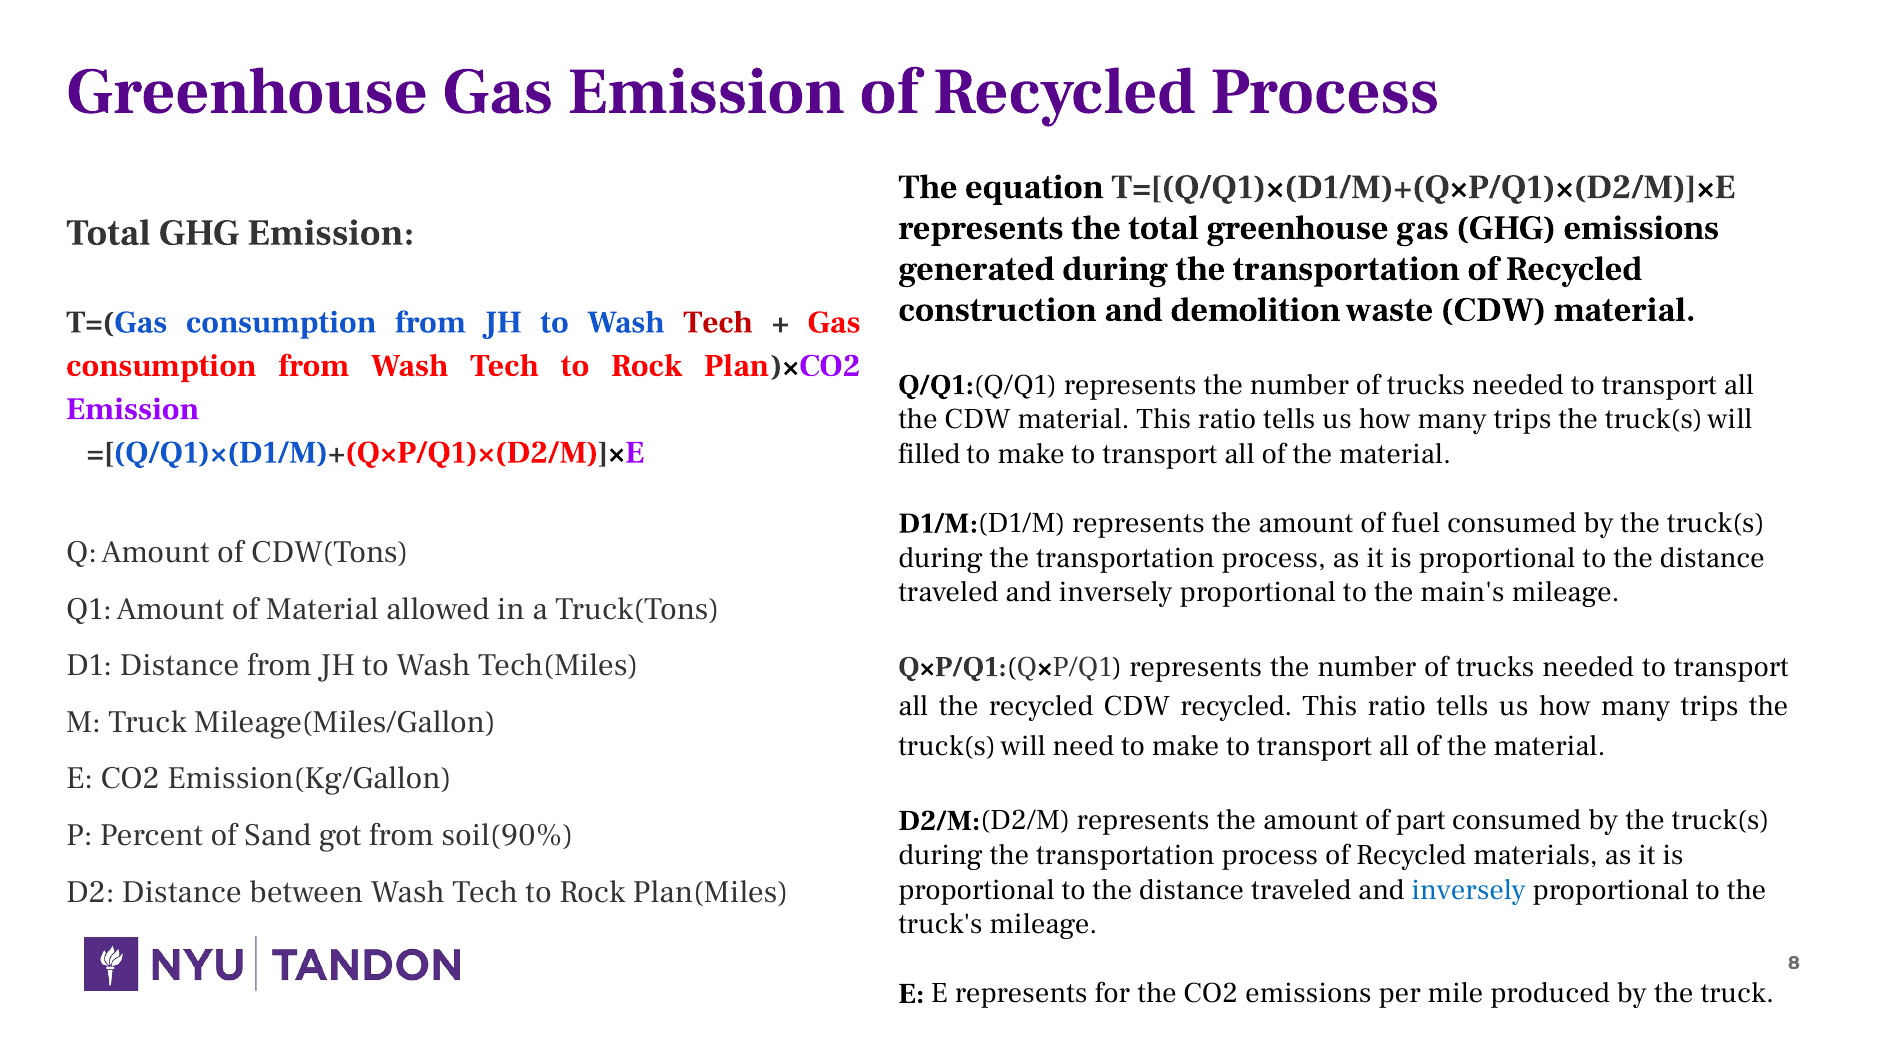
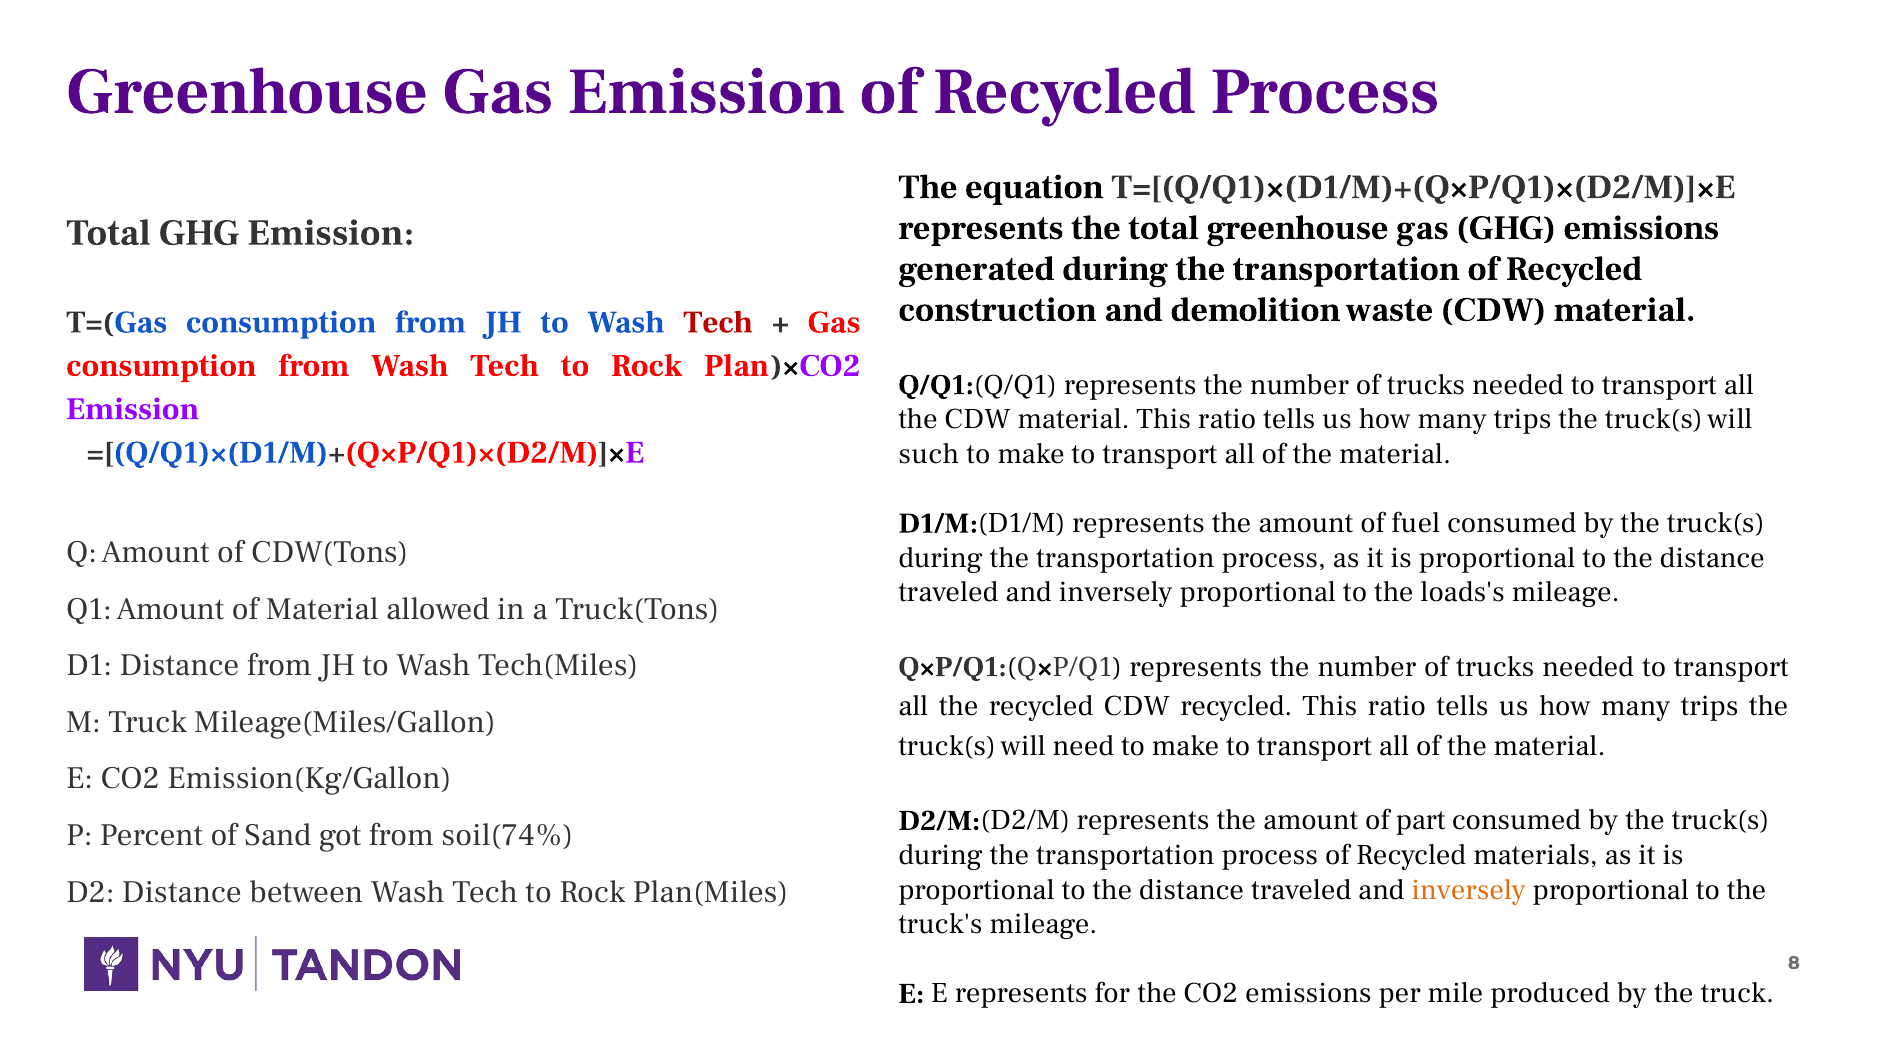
filled: filled -> such (929, 454)
main's: main's -> loads's (1463, 593)
soil(90%: soil(90% -> soil(74% (507, 835)
inversely colour: blue -> orange (1469, 890)
